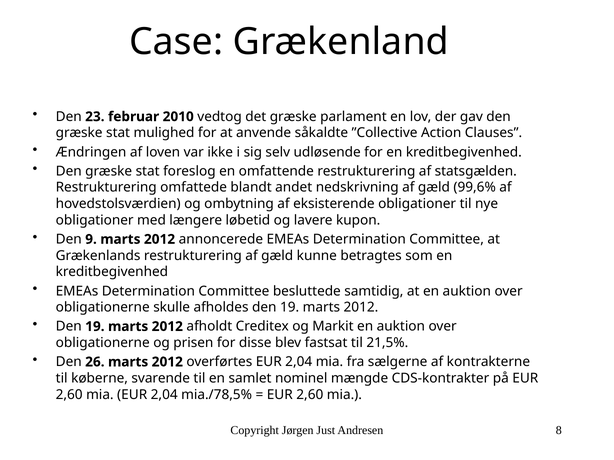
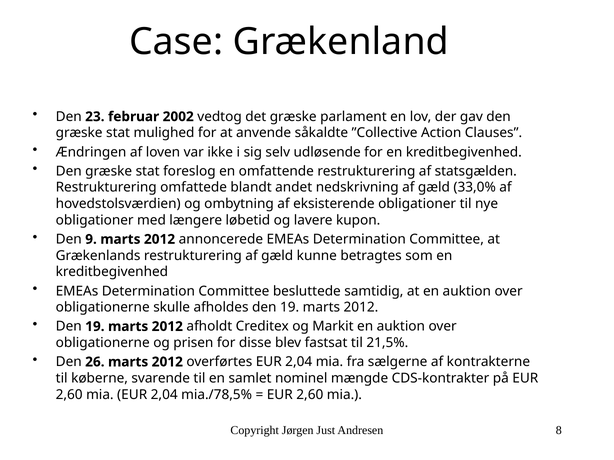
2010: 2010 -> 2002 (178, 117)
99,6%: 99,6% -> 33,0% (475, 188)
